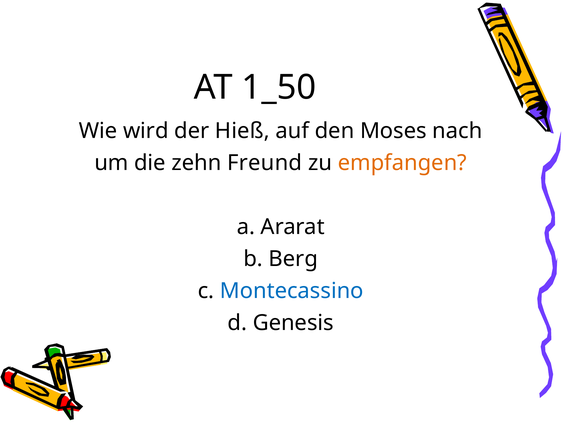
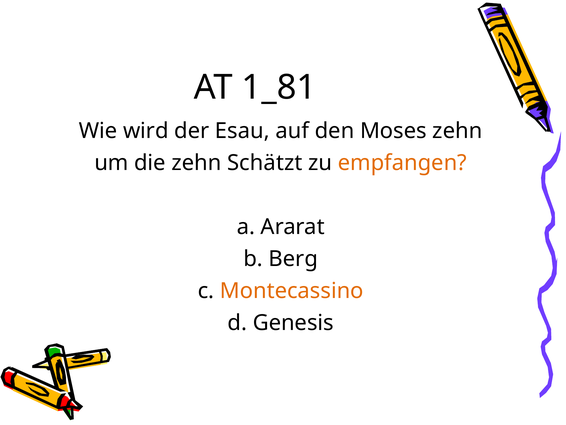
1_50: 1_50 -> 1_81 (279, 87)
Hieß: Hieß -> Esau (242, 131)
Moses nach: nach -> zehn (457, 131)
Freund: Freund -> Schätzt (265, 163)
Montecassino colour: blue -> orange (292, 291)
